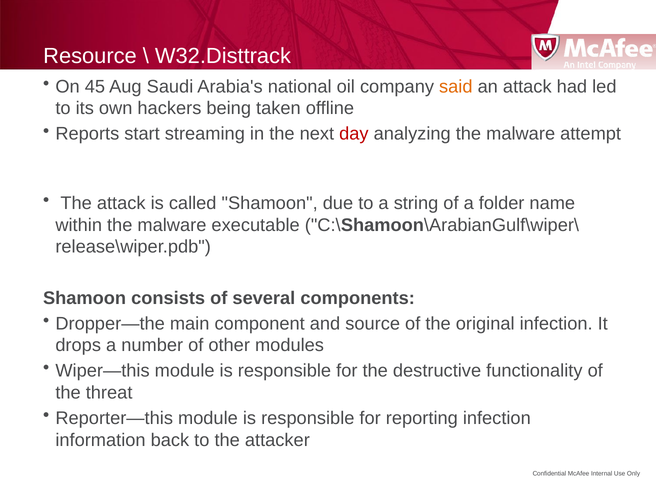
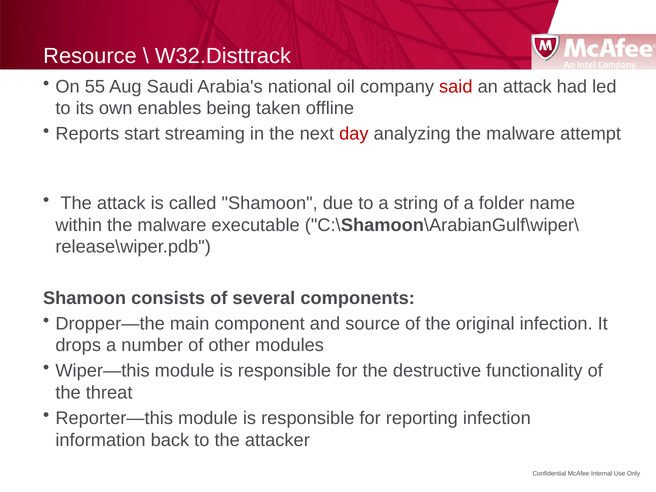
45: 45 -> 55 (95, 87)
said colour: orange -> red (456, 87)
hackers: hackers -> enables (169, 108)
